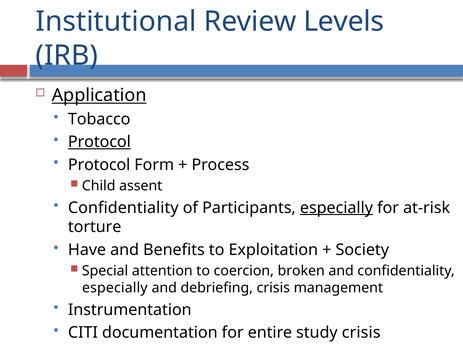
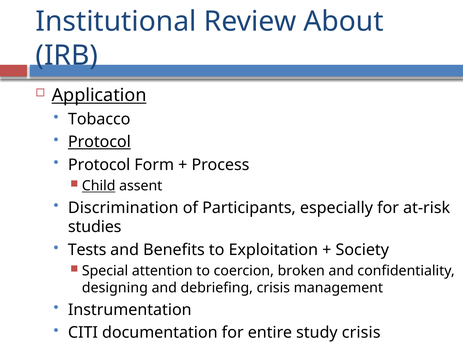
Levels: Levels -> About (344, 22)
Child underline: none -> present (99, 186)
Confidentiality: Confidentiality -> Discrimination (123, 208)
especially underline: present -> none (336, 208)
torture: torture -> studies (95, 227)
Have: Have -> Tests (87, 250)
especially: especially -> designing (115, 288)
